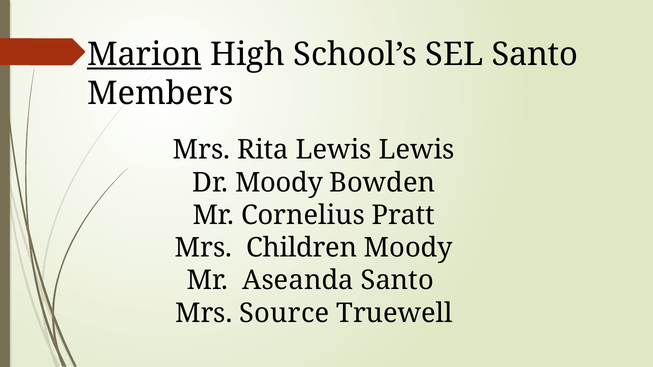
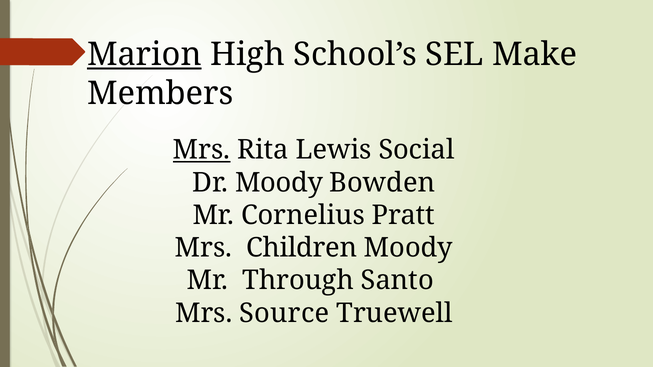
SEL Santo: Santo -> Make (535, 54)
Mrs underline: none -> present (202, 150)
Lewis Lewis: Lewis -> Social (417, 150)
Aseanda: Aseanda -> Through (298, 281)
